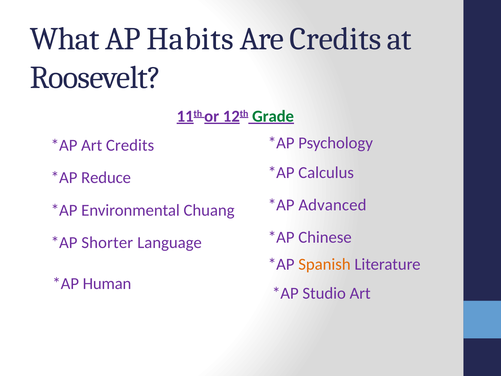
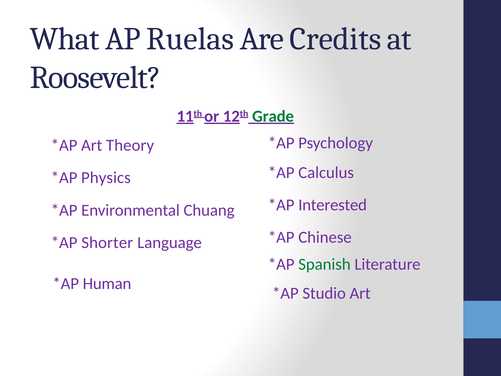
Habits: Habits -> Ruelas (190, 39)
Art Credits: Credits -> Theory (130, 145)
Reduce: Reduce -> Physics (106, 178)
Advanced: Advanced -> Interested (333, 205)
Spanish colour: orange -> green (324, 264)
